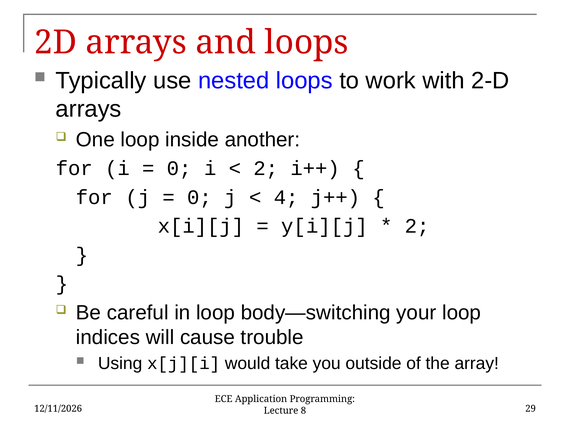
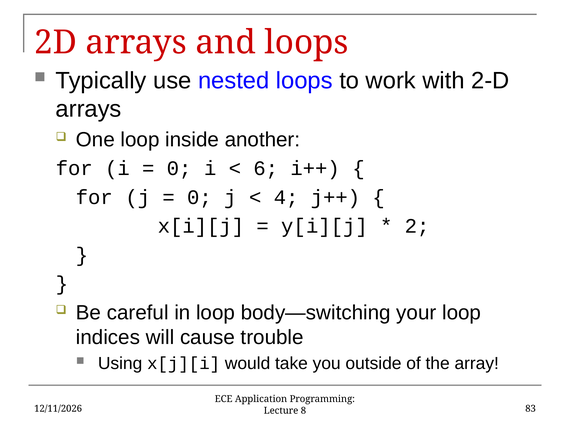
2: 2 -> 6 (266, 168)
29: 29 -> 83 (531, 408)
